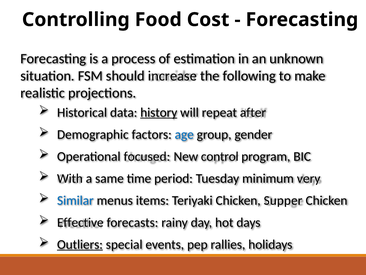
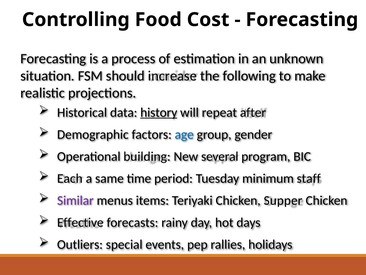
focused: focused -> building (147, 156)
control: control -> several (220, 156)
With: With -> Each (70, 178)
very: very -> staff (309, 178)
Similar colour: blue -> purple (75, 200)
Outliers underline: present -> none (80, 244)
